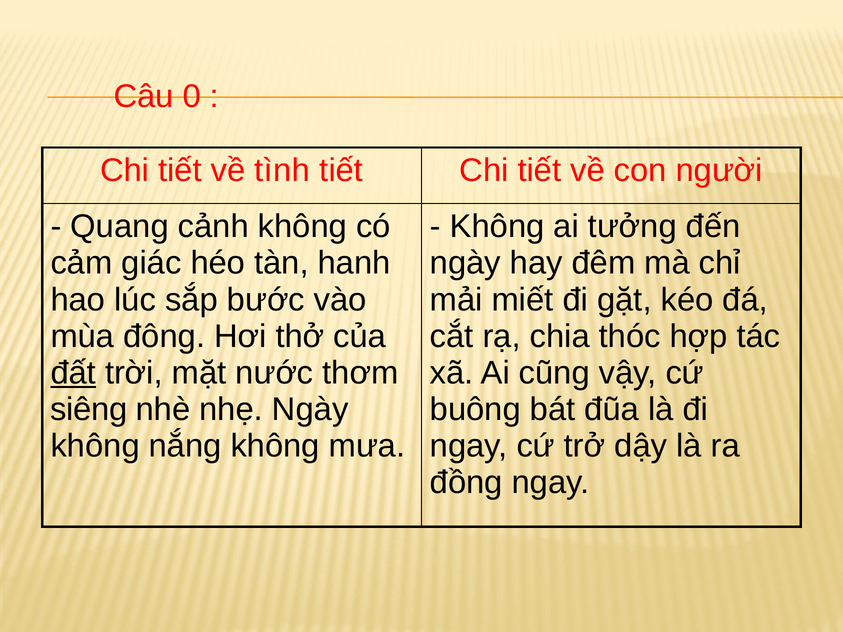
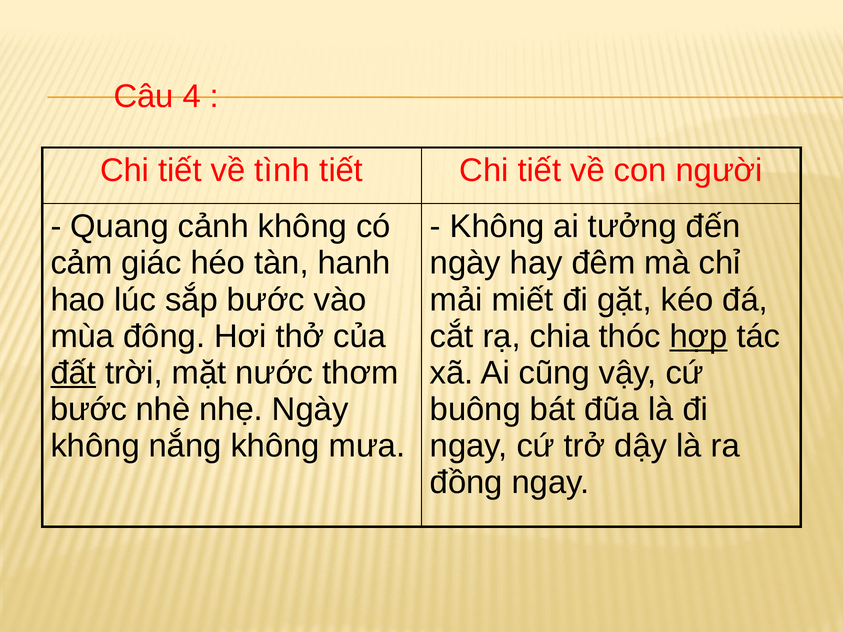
0: 0 -> 4 (192, 96)
hợp underline: none -> present (699, 336)
siêng: siêng -> bước (89, 409)
